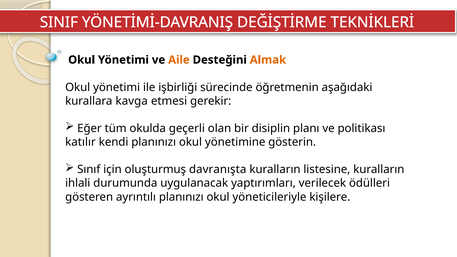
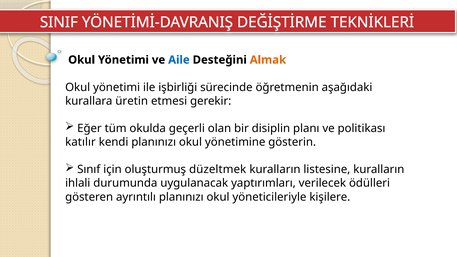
Aile colour: orange -> blue (179, 60)
kavga: kavga -> üretin (132, 101)
davranışta: davranışta -> düzeltmek (218, 170)
